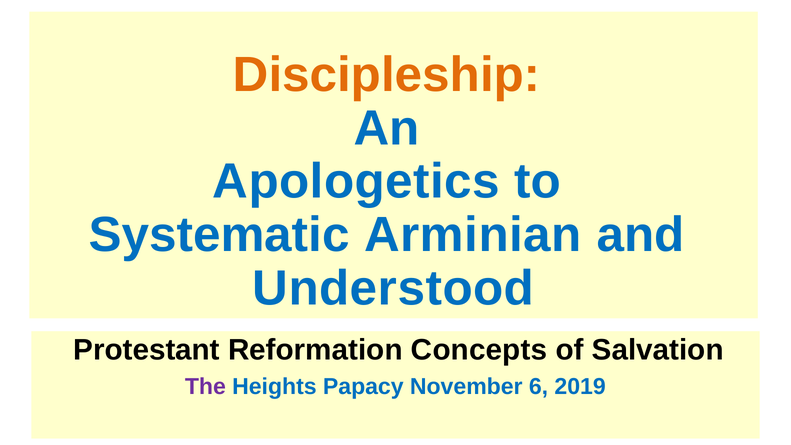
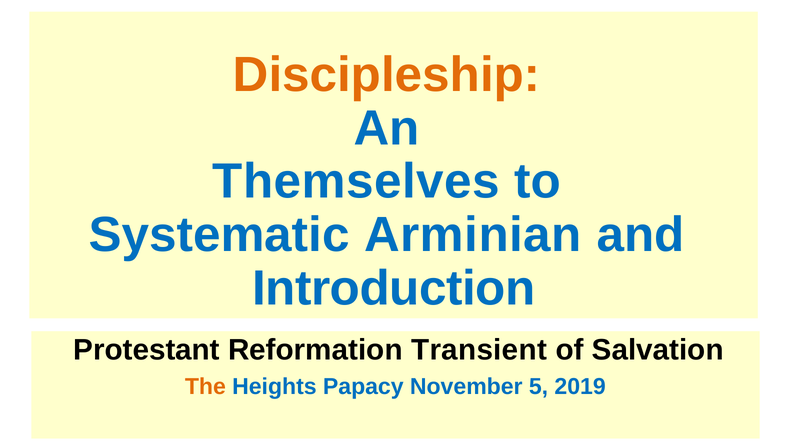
Apologetics: Apologetics -> Themselves (356, 182)
Understood: Understood -> Introduction (394, 288)
Concepts: Concepts -> Transient (479, 350)
The colour: purple -> orange (205, 387)
6: 6 -> 5 (539, 387)
